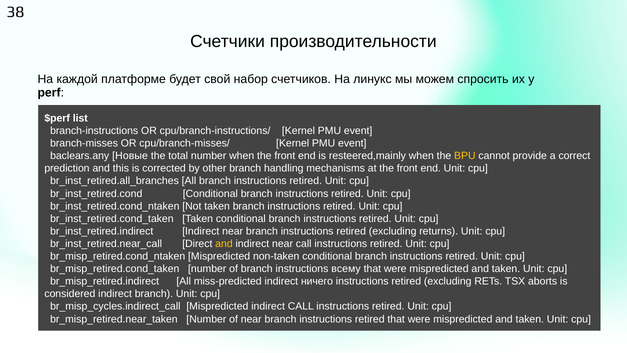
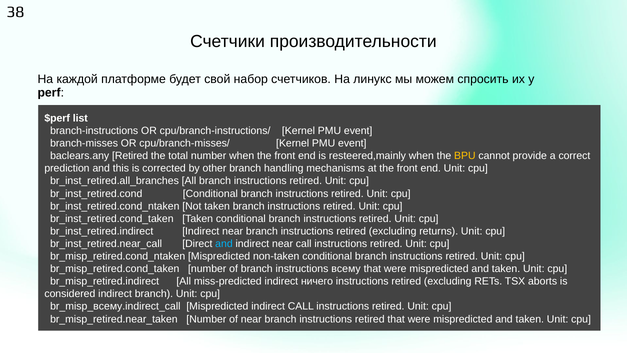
baclears.any Новые: Новые -> Retired (130, 156)
and colour: yellow -> light blue (224, 244)
br_misp_cycles.indirect_call: br_misp_cycles.indirect_call -> br_misp_всему.indirect_call (115, 306)
